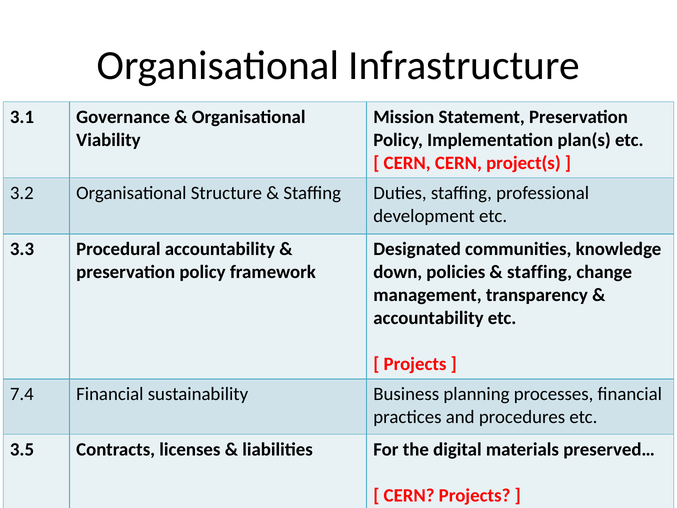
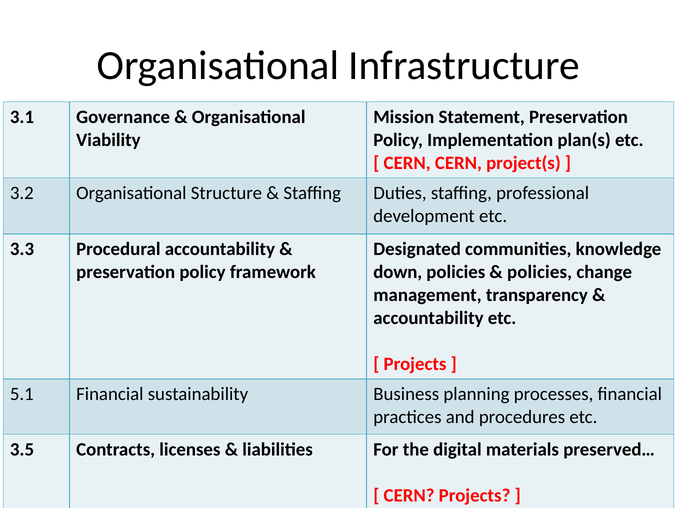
staffing: staffing -> policies (540, 272)
7.4: 7.4 -> 5.1 (22, 394)
